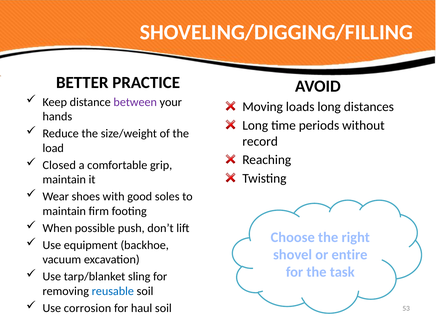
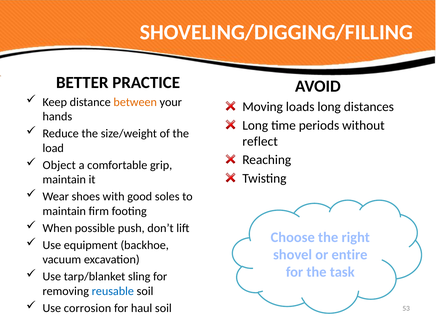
between colour: purple -> orange (135, 102)
record: record -> reflect (260, 141)
Closed: Closed -> Object (59, 165)
